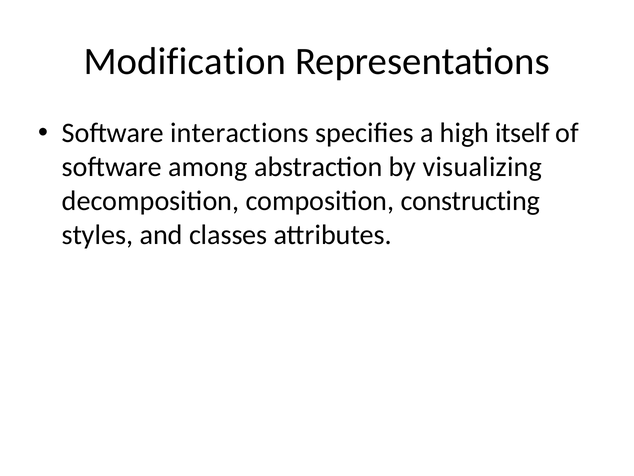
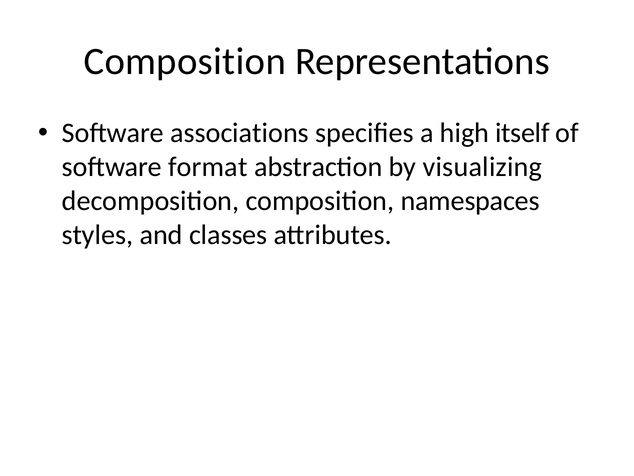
Modification: Modification -> Composition (185, 61)
interactions: interactions -> associations (240, 133)
among: among -> format (208, 167)
constructing: constructing -> namespaces (470, 201)
